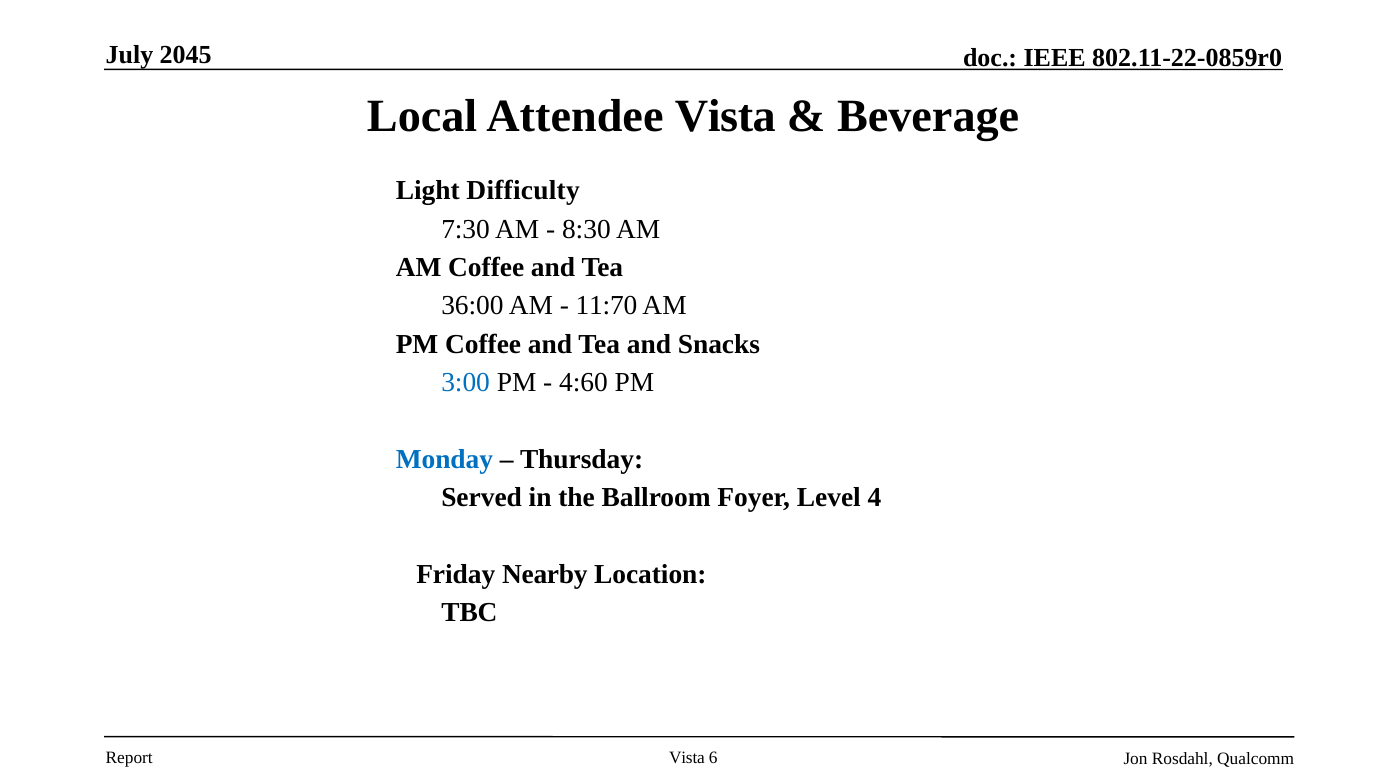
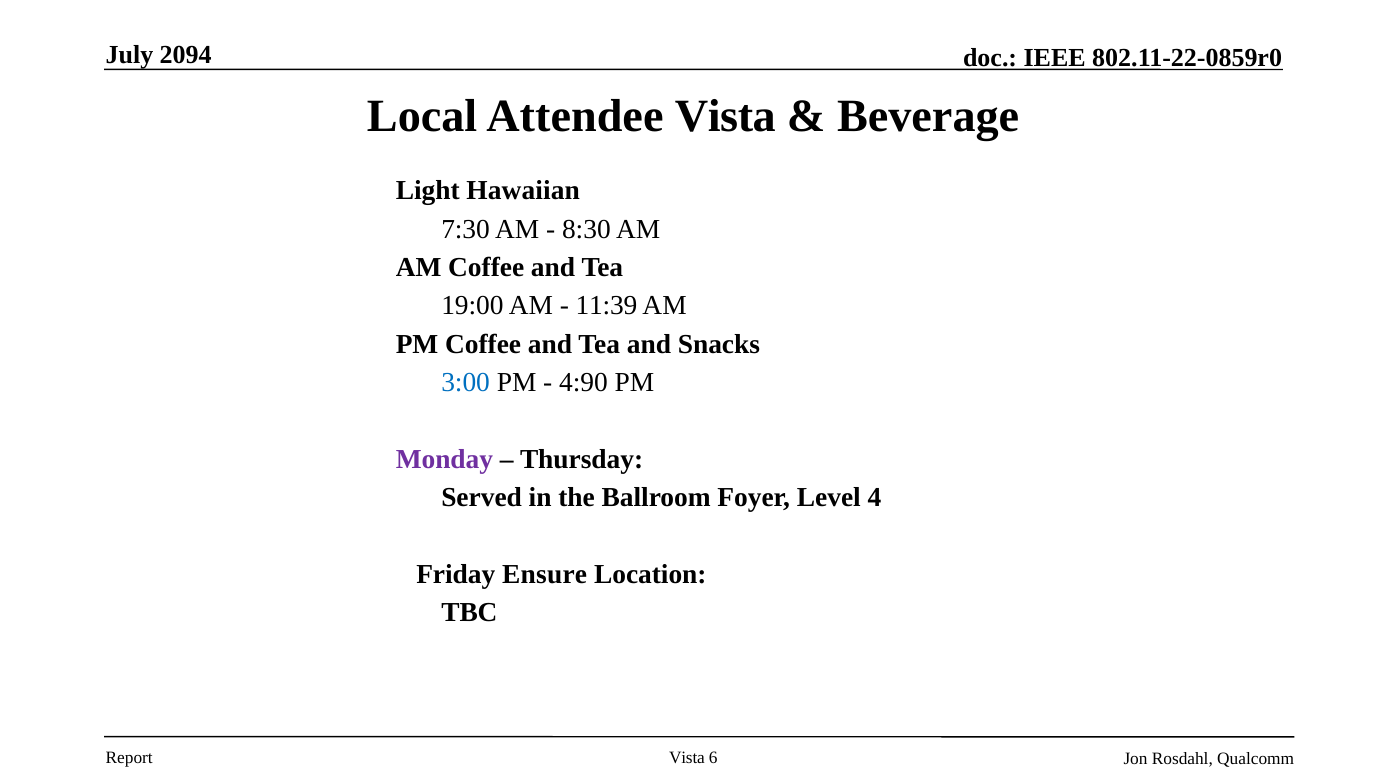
2045: 2045 -> 2094 (186, 55)
Difficulty: Difficulty -> Hawaiian (523, 191)
36:00: 36:00 -> 19:00 (472, 306)
11:70: 11:70 -> 11:39 (607, 306)
4:60: 4:60 -> 4:90 (583, 383)
Monday colour: blue -> purple (444, 459)
Nearby: Nearby -> Ensure (545, 574)
